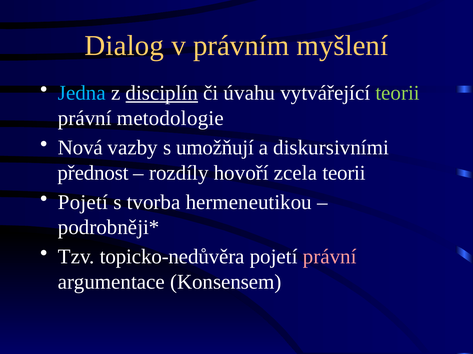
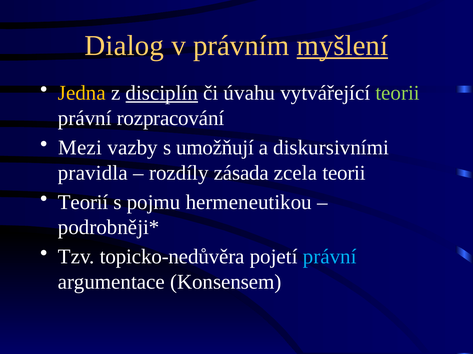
myšlení underline: none -> present (342, 46)
Jedna colour: light blue -> yellow (82, 93)
metodologie: metodologie -> rozpracování (170, 118)
Nová: Nová -> Mezi (80, 148)
přednost: přednost -> pravidla (93, 173)
hovoří: hovoří -> zásada (241, 173)
Pojetí: Pojetí -> Teorií (83, 203)
tvorba: tvorba -> pojmu (154, 203)
právní colour: pink -> light blue (330, 257)
